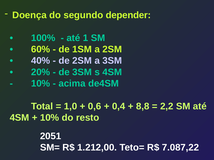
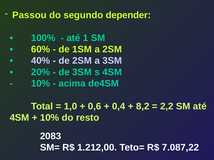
Doença: Doença -> Passou (29, 15)
8,8: 8,8 -> 8,2 (143, 107)
2051: 2051 -> 2083 (51, 137)
